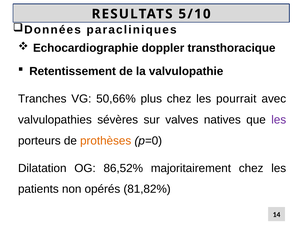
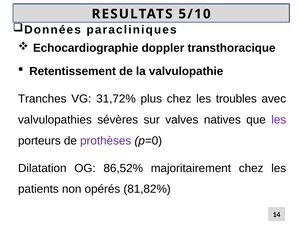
50,66%: 50,66% -> 31,72% (116, 99)
pourrait: pourrait -> troubles (236, 99)
prothèses colour: orange -> purple (106, 141)
